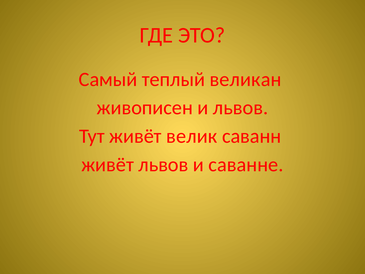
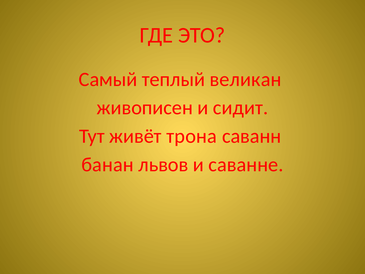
и львов: львов -> сидит (241, 108)
велик: велик -> трона (192, 136)
живёт: живёт -> банан (108, 164)
